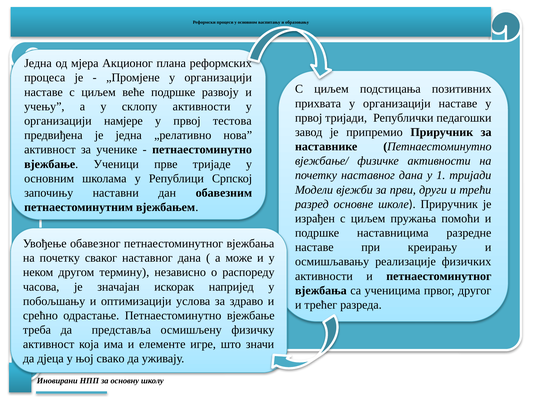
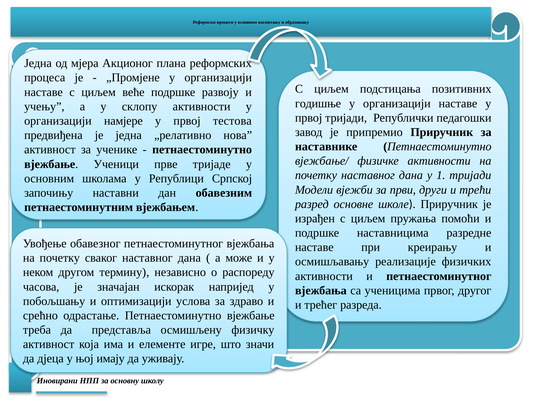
прихвата: прихвата -> годишње (318, 103)
свако: свако -> имају (111, 359)
